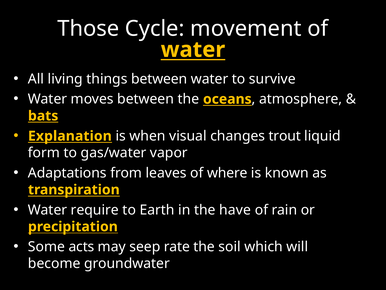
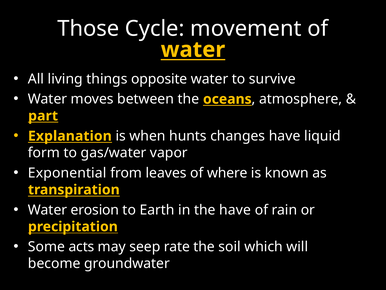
things between: between -> opposite (159, 79)
bats: bats -> part (43, 116)
visual: visual -> hunts (188, 136)
changes trout: trout -> have (285, 136)
Adaptations: Adaptations -> Exponential (67, 173)
require: require -> erosion (95, 210)
